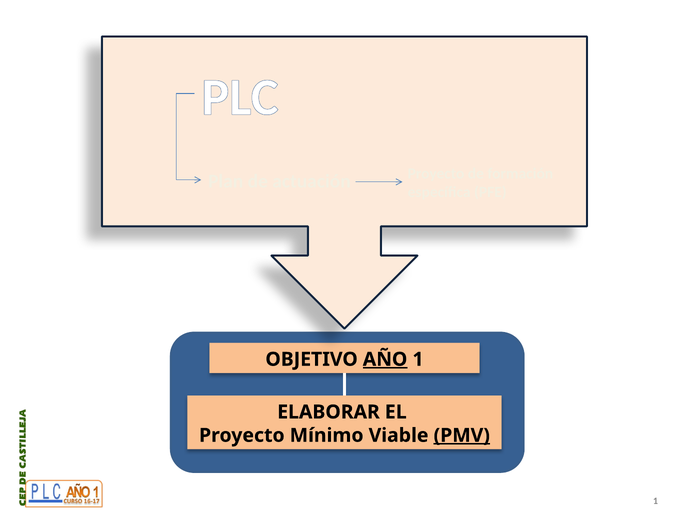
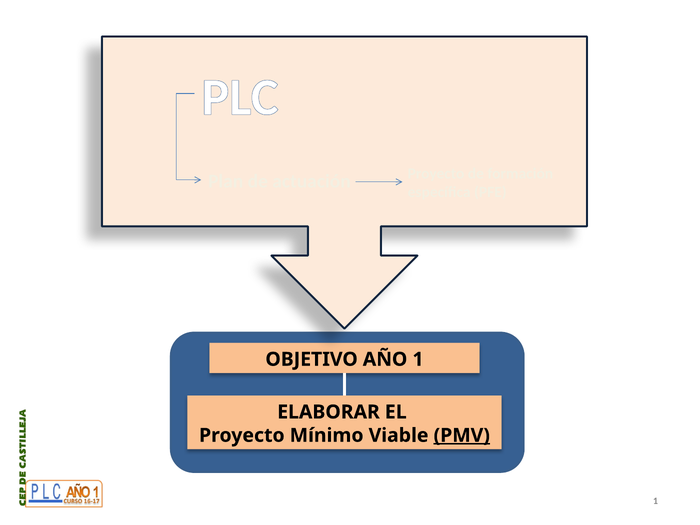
AÑO underline: present -> none (385, 359)
